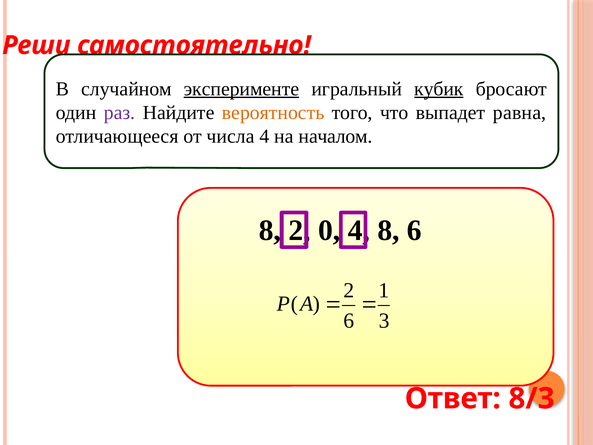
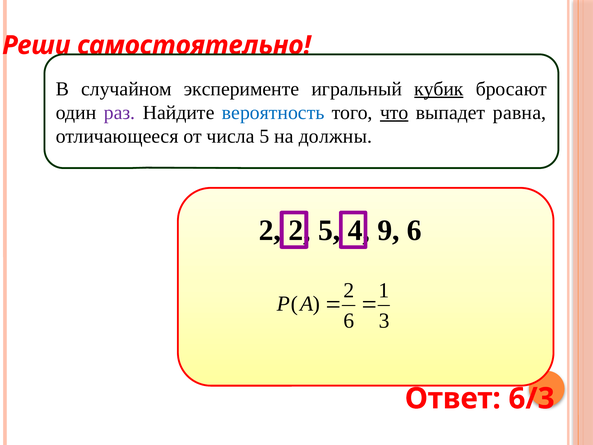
эксперименте underline: present -> none (241, 89)
вероятность colour: orange -> blue (273, 113)
что underline: none -> present (394, 113)
числа 4: 4 -> 5 (264, 136)
началом: началом -> должны (335, 136)
8: 8 -> 2 (270, 230)
0: 0 -> 5 (329, 230)
8: 8 -> 9 (388, 230)
8/3: 8/3 -> 6/3 (532, 398)
